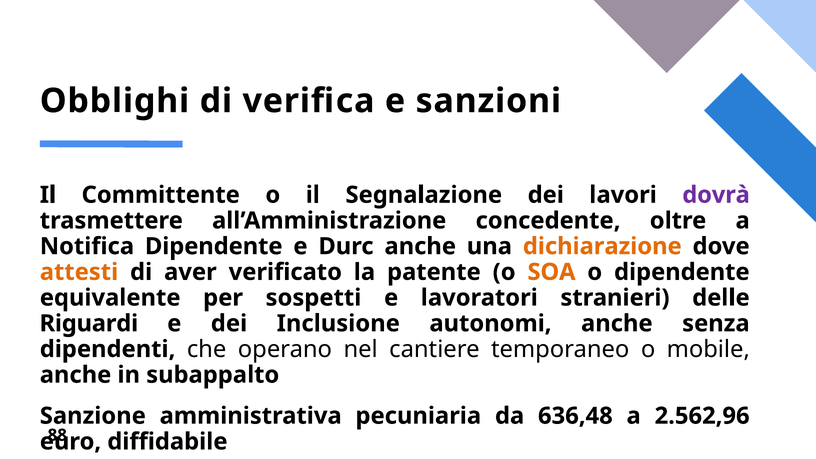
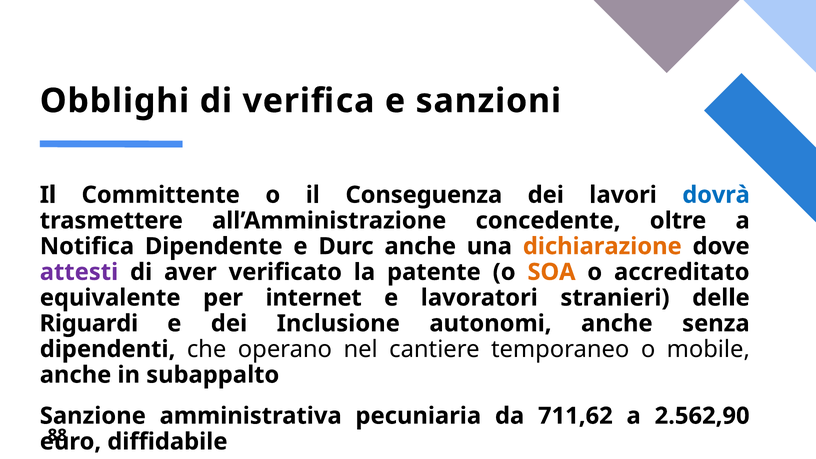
Segnalazione: Segnalazione -> Conseguenza (424, 195)
dovrà colour: purple -> blue (716, 195)
attesti colour: orange -> purple (79, 272)
o dipendente: dipendente -> accreditato (682, 272)
sospetti: sospetti -> internet (314, 298)
636,48: 636,48 -> 711,62 (575, 416)
2.562,96: 2.562,96 -> 2.562,90 (702, 416)
